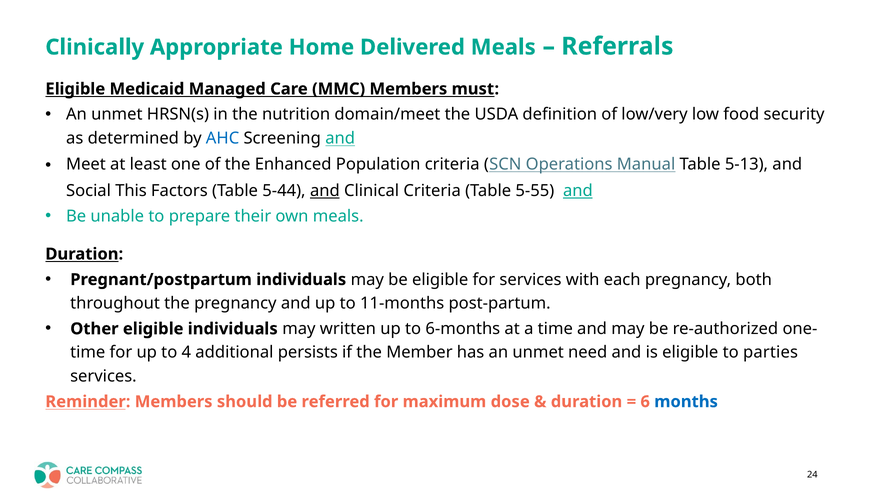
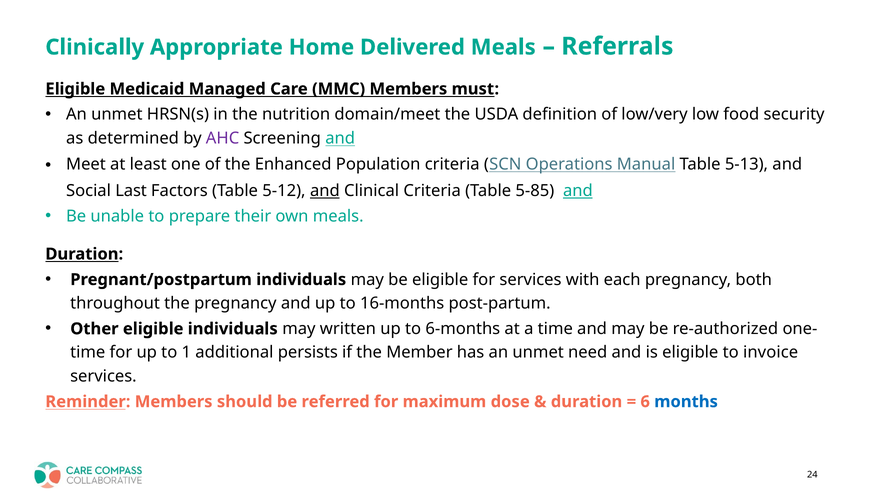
AHC colour: blue -> purple (223, 138)
This: This -> Last (131, 191)
5-44: 5-44 -> 5-12 (284, 191)
5-55: 5-55 -> 5-85 (535, 191)
11-months: 11-months -> 16-months (402, 303)
4: 4 -> 1 (186, 352)
parties: parties -> invoice (771, 352)
